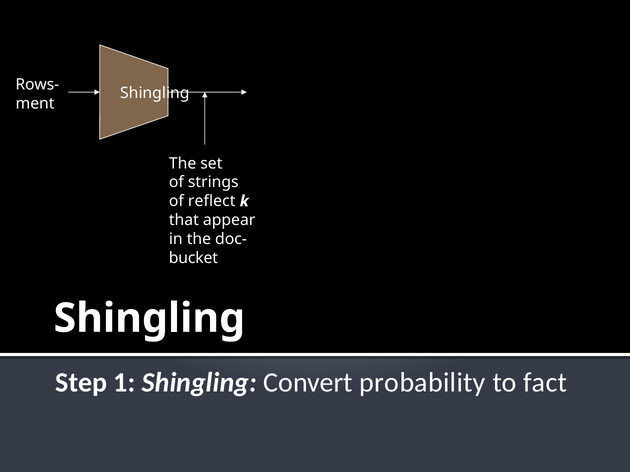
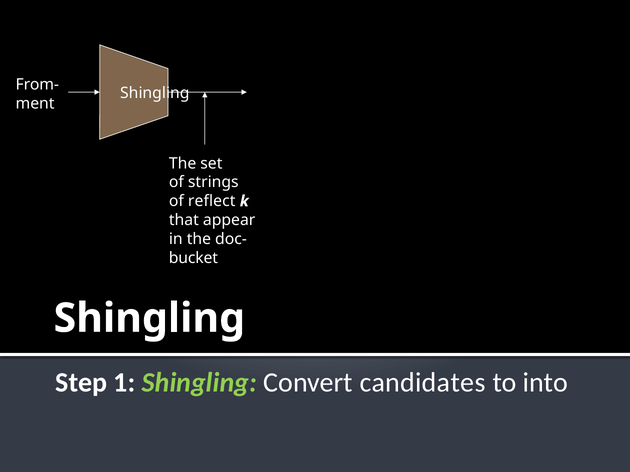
Rows-: Rows- -> From- (37, 85)
Shingling colour: white -> light green (199, 383)
probability: probability -> candidates (423, 383)
fact: fact -> into (545, 383)
